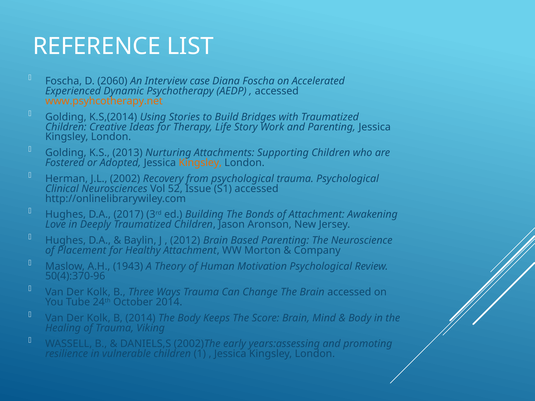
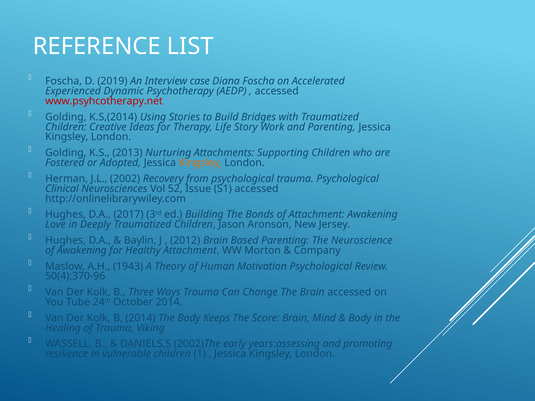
2060: 2060 -> 2019 (112, 81)
www.psyhcotherapy.net colour: orange -> red (104, 101)
of Placement: Placement -> Awakening (82, 251)
